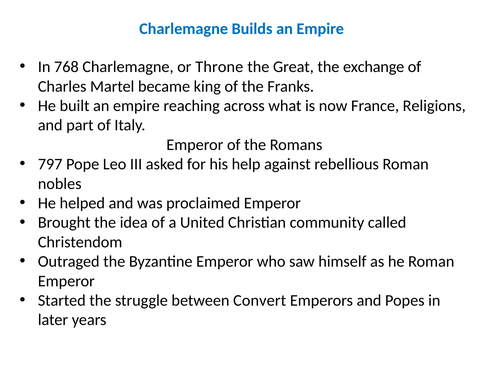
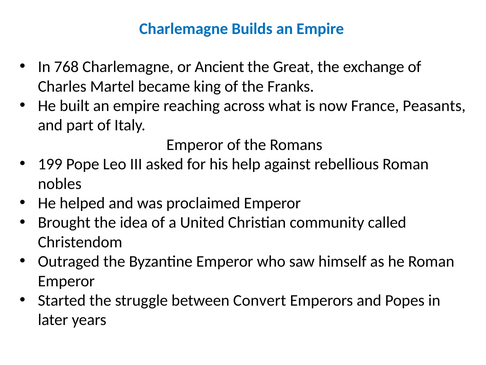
Throne: Throne -> Ancient (219, 67)
Religions: Religions -> Peasants (434, 106)
797: 797 -> 199 (50, 164)
